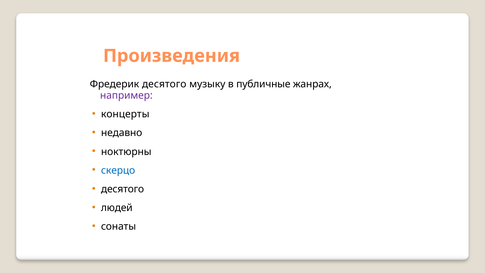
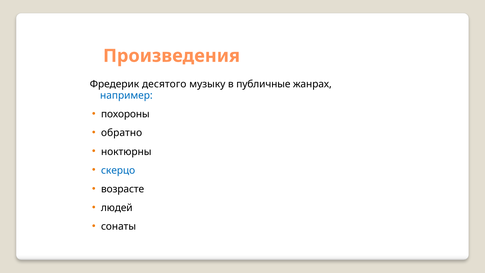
например colour: purple -> blue (126, 95)
концерты: концерты -> похороны (125, 114)
недавно: недавно -> обратно (122, 133)
десятого: десятого -> возрасте (123, 189)
